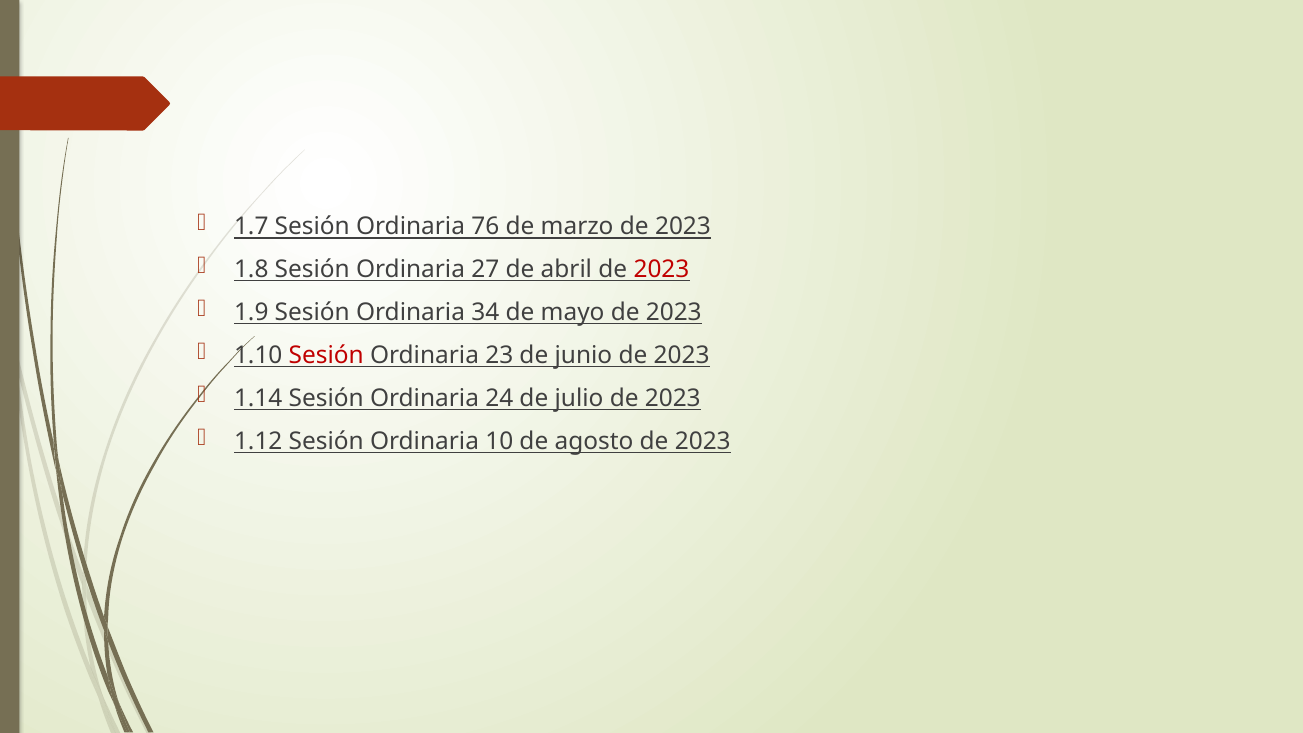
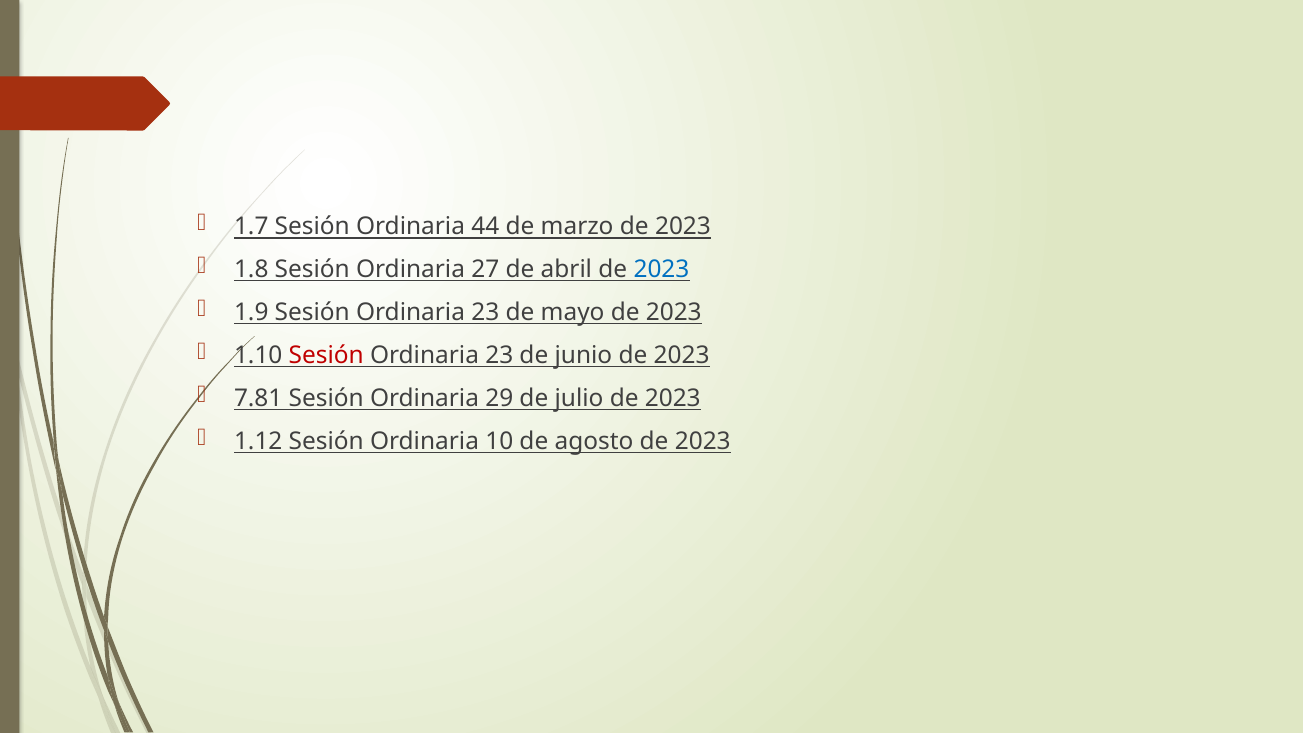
76: 76 -> 44 (485, 227)
2023 colour: red -> blue (662, 270)
1.9 Sesión Ordinaria 34: 34 -> 23 (485, 313)
1.14: 1.14 -> 7.81 (258, 398)
24: 24 -> 29 (499, 398)
